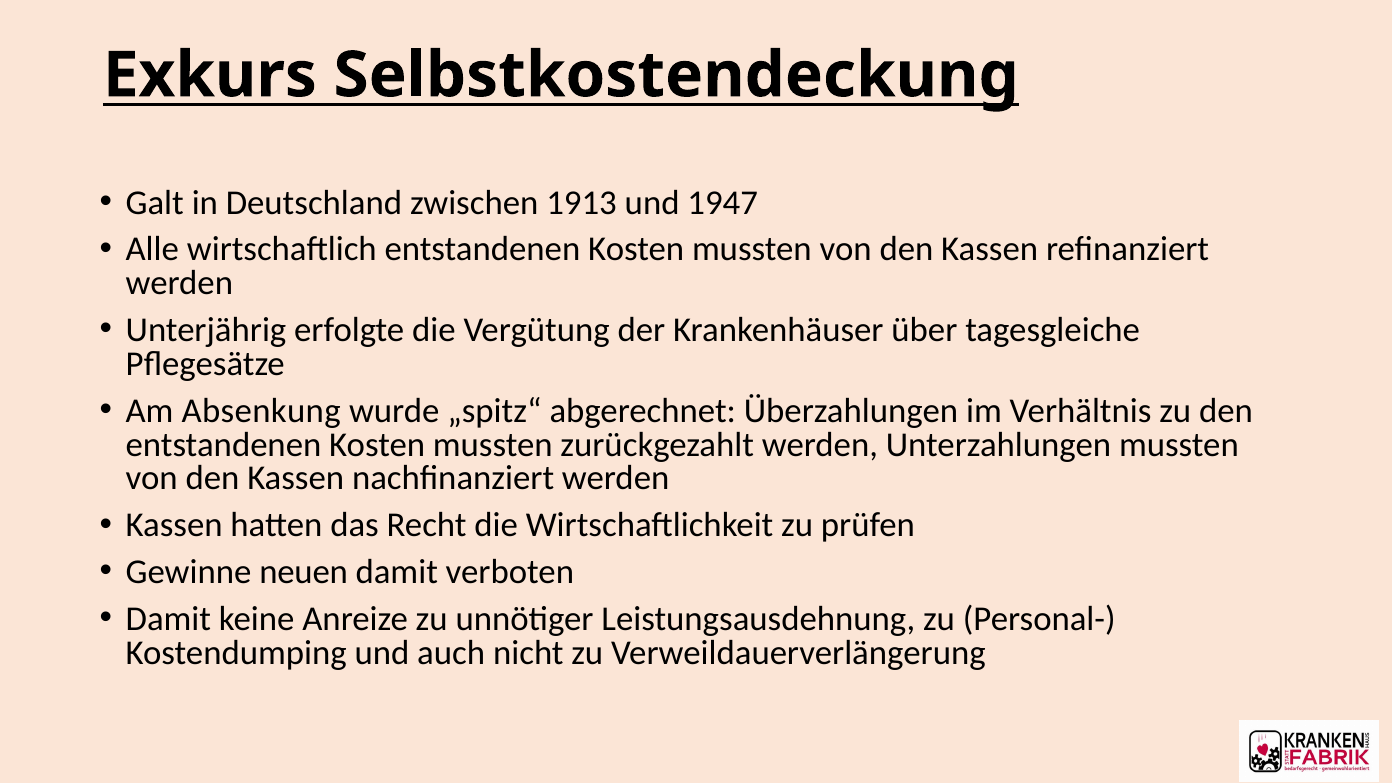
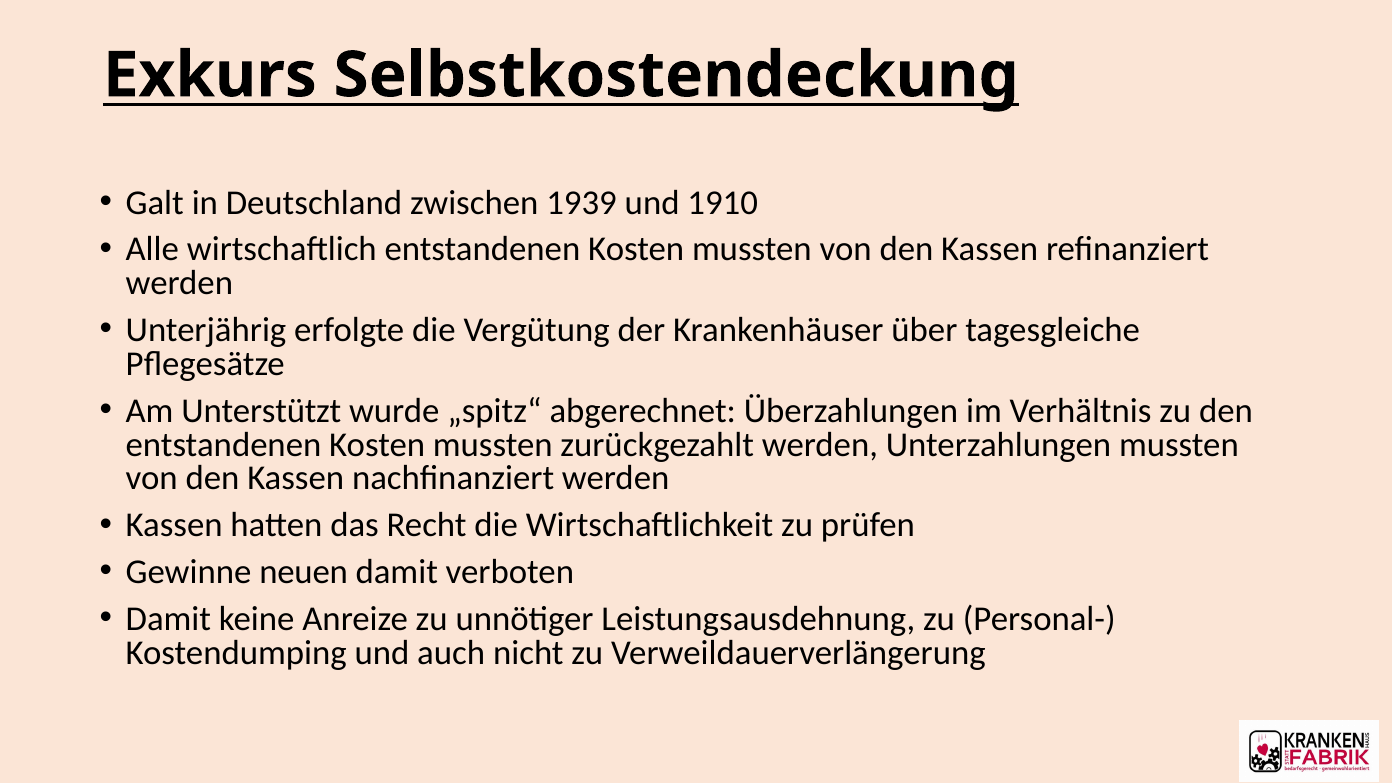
1913: 1913 -> 1939 (582, 203)
1947: 1947 -> 1910 (723, 203)
Absenkung: Absenkung -> Unterstützt (261, 411)
